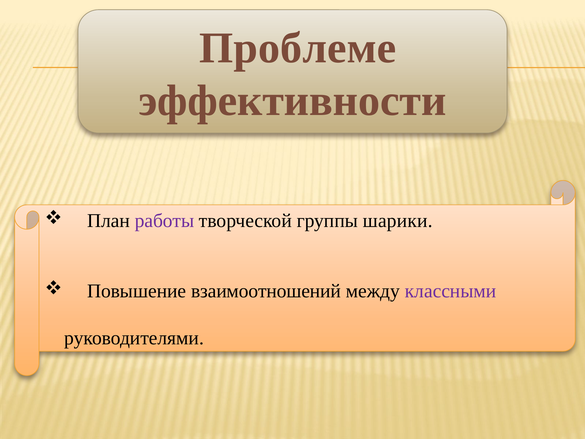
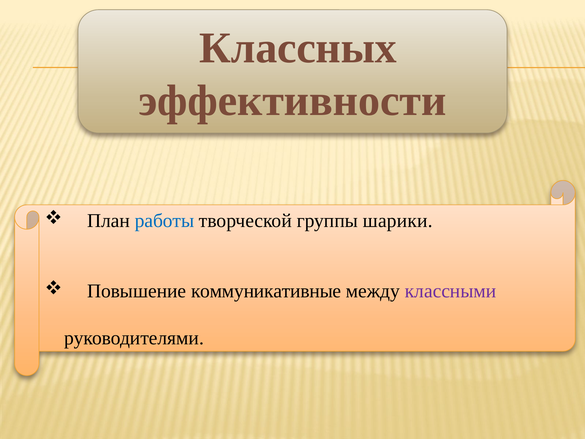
Проблеме: Проблеме -> Классных (298, 48)
работы colour: purple -> blue (164, 221)
взаимоотношений: взаимоотношений -> коммуникативные (266, 291)
